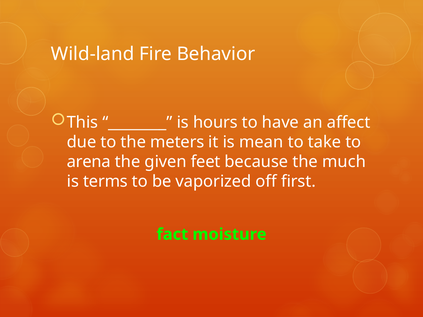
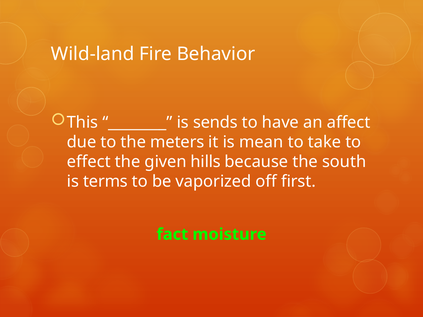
hours: hours -> sends (215, 122)
arena: arena -> effect (89, 162)
feet: feet -> hills (206, 162)
much: much -> south (344, 162)
